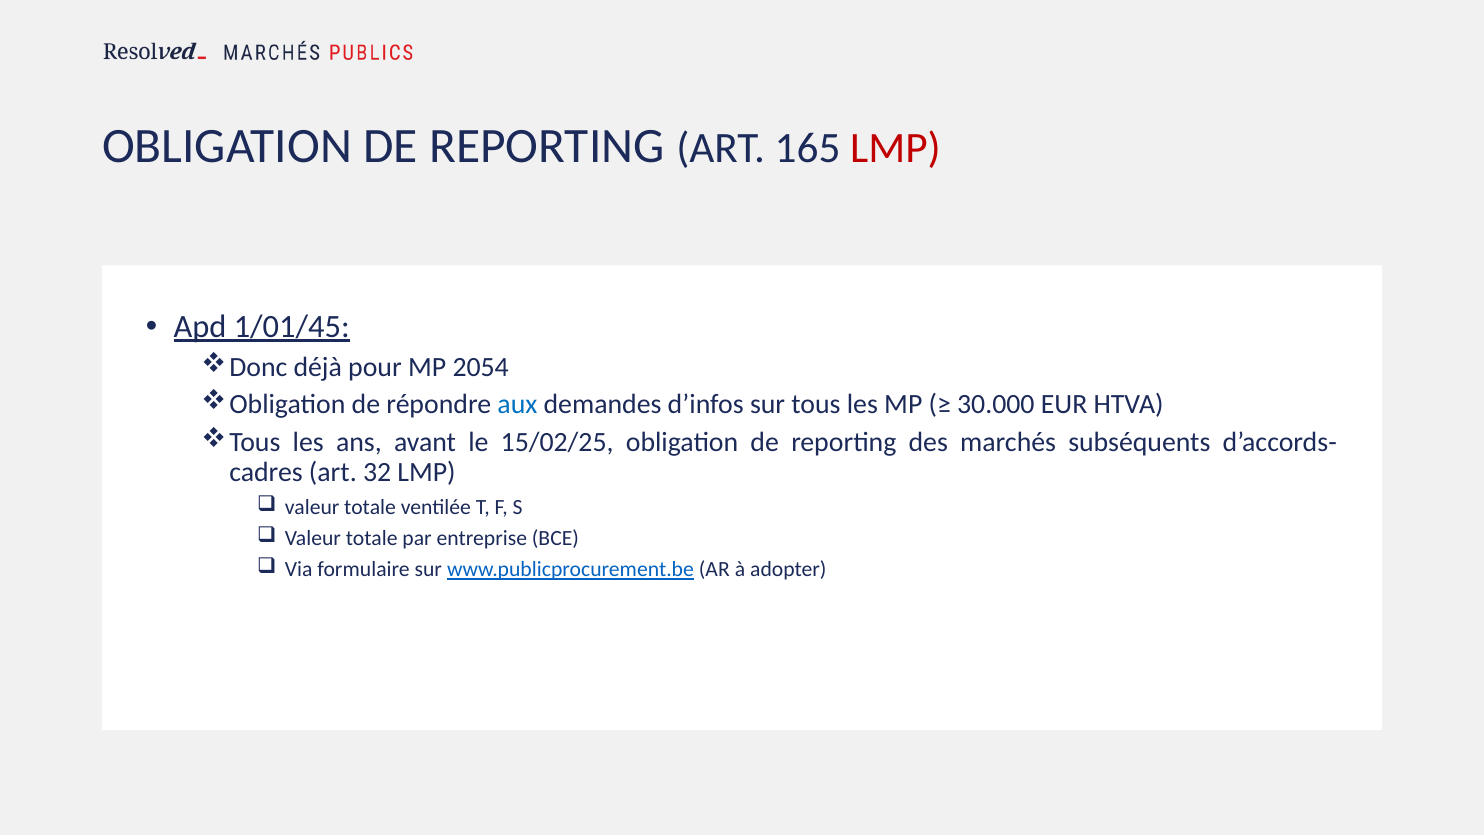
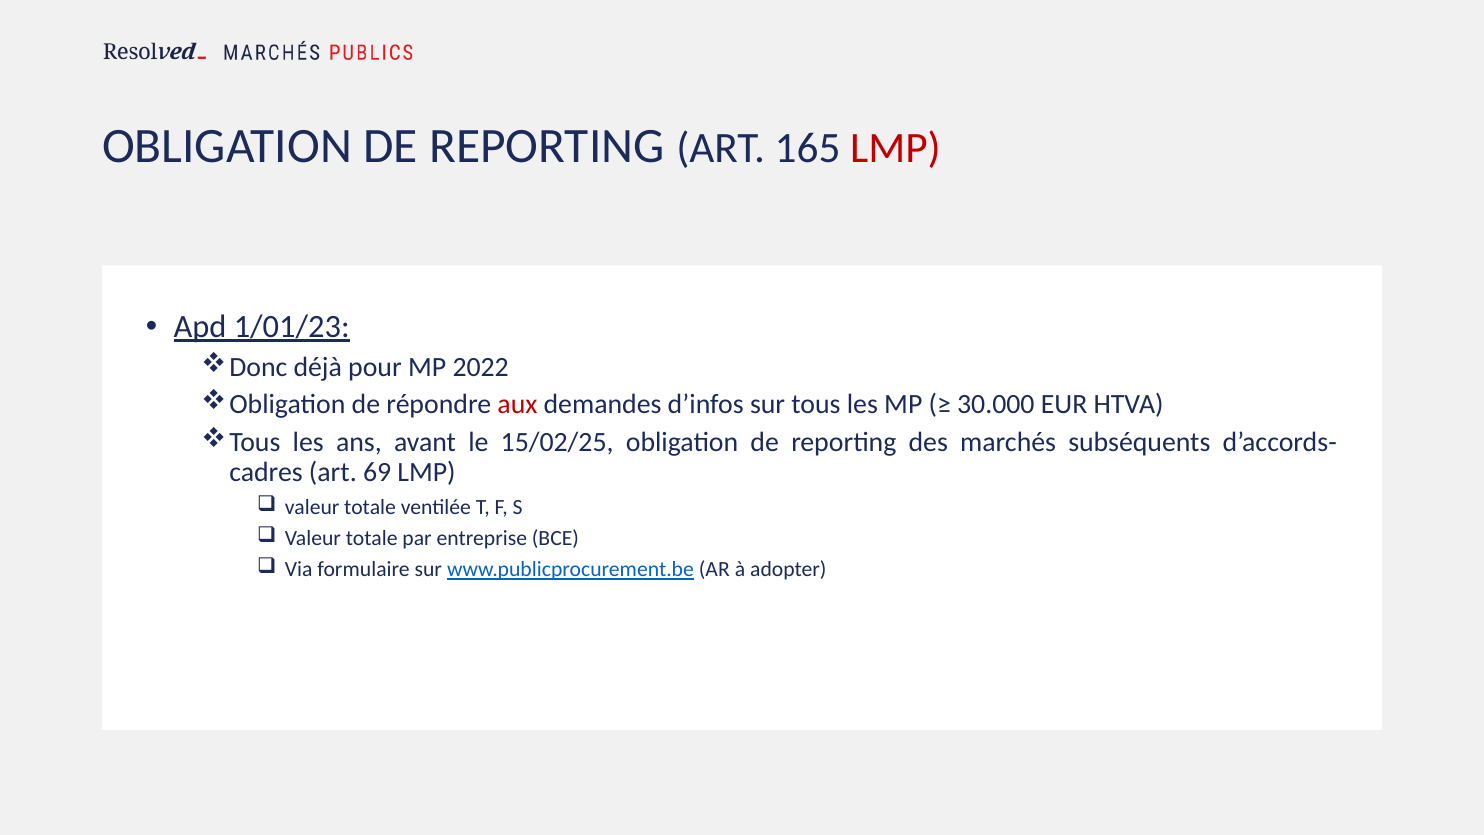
1/01/45: 1/01/45 -> 1/01/23 (292, 327)
2054: 2054 -> 2022 (481, 367)
aux colour: blue -> red (517, 405)
32: 32 -> 69 (377, 472)
